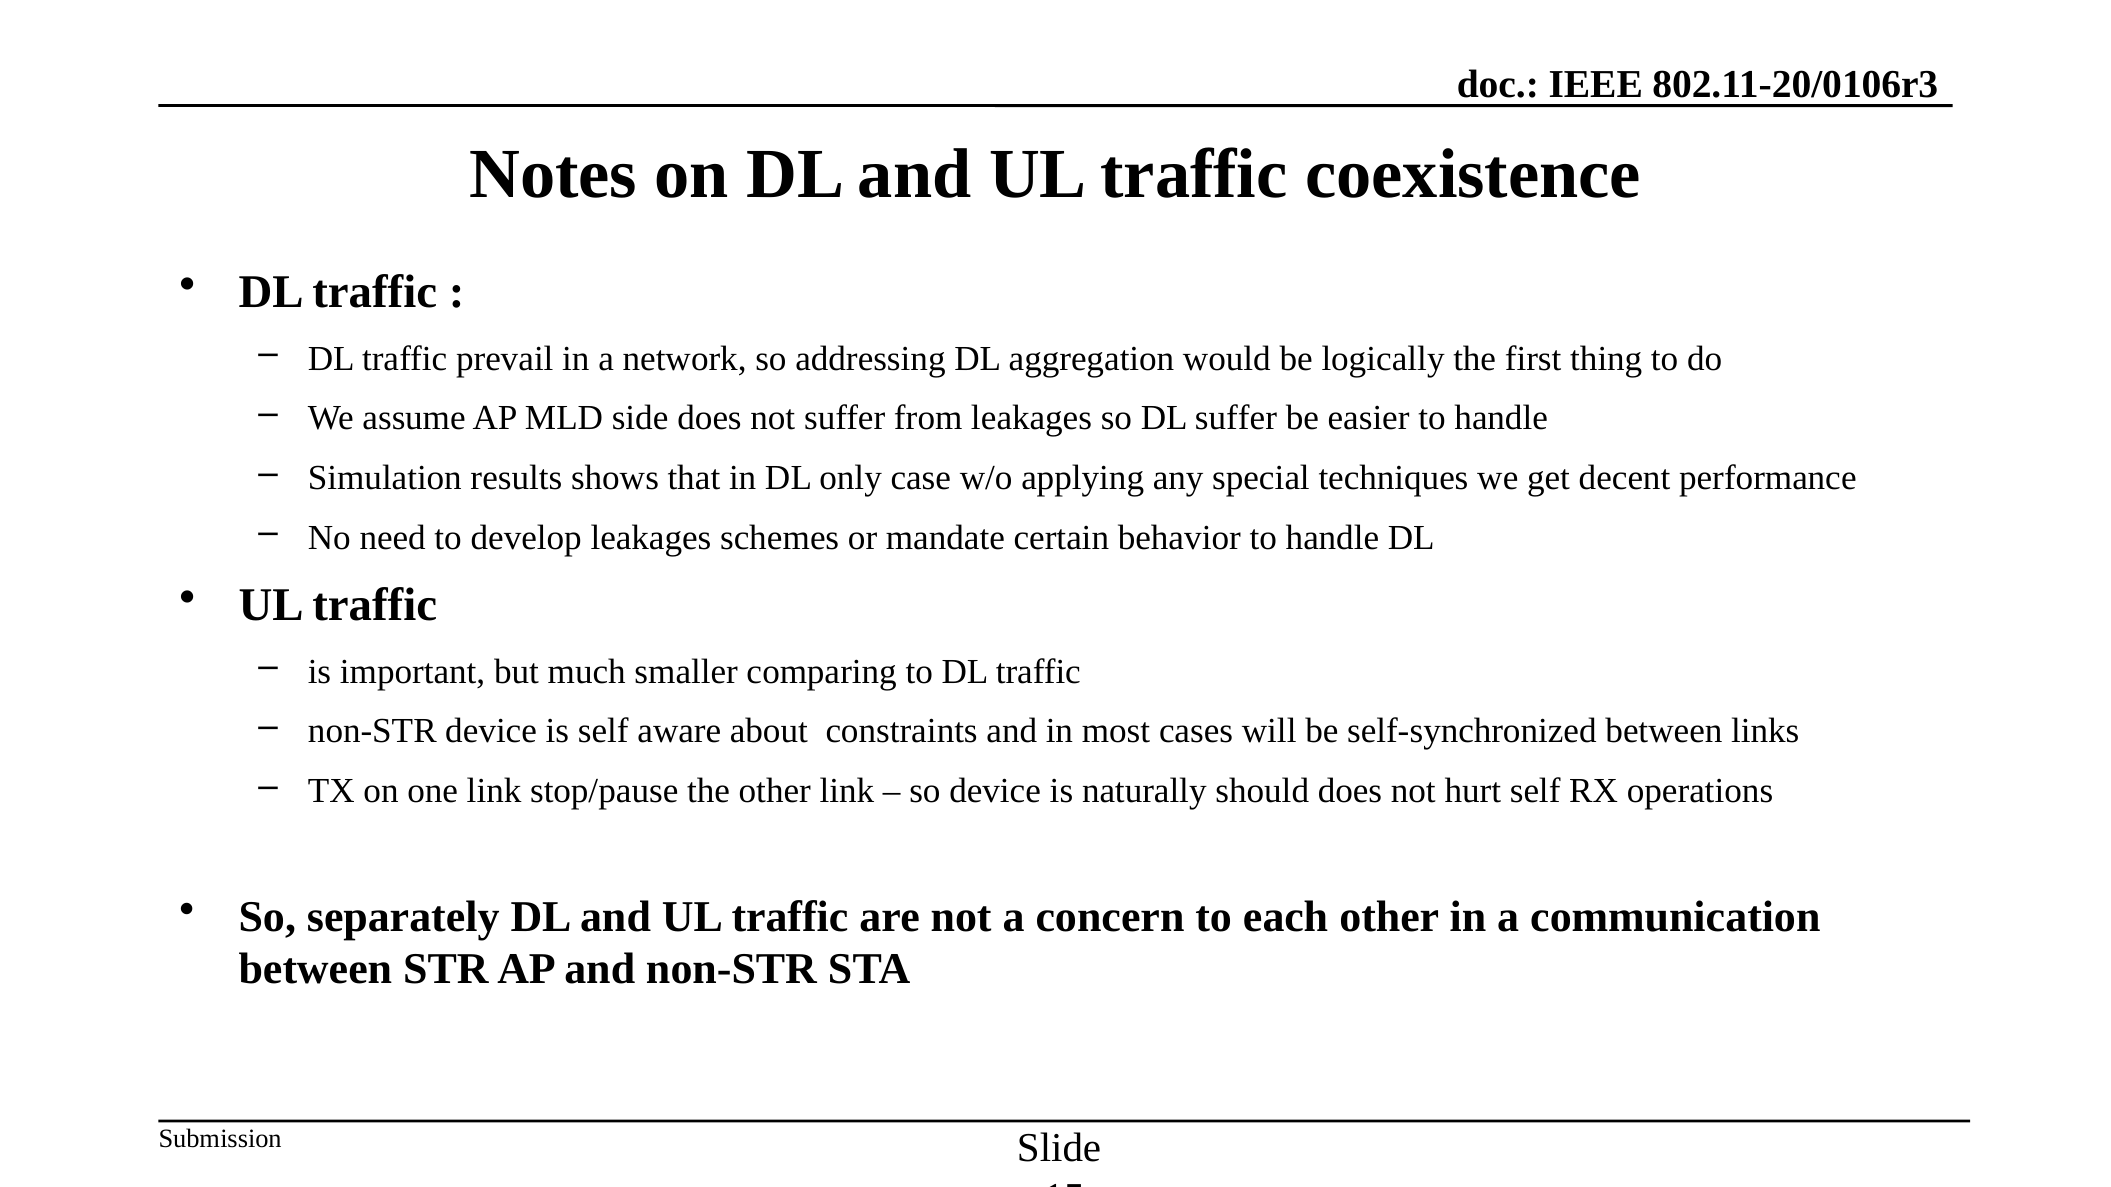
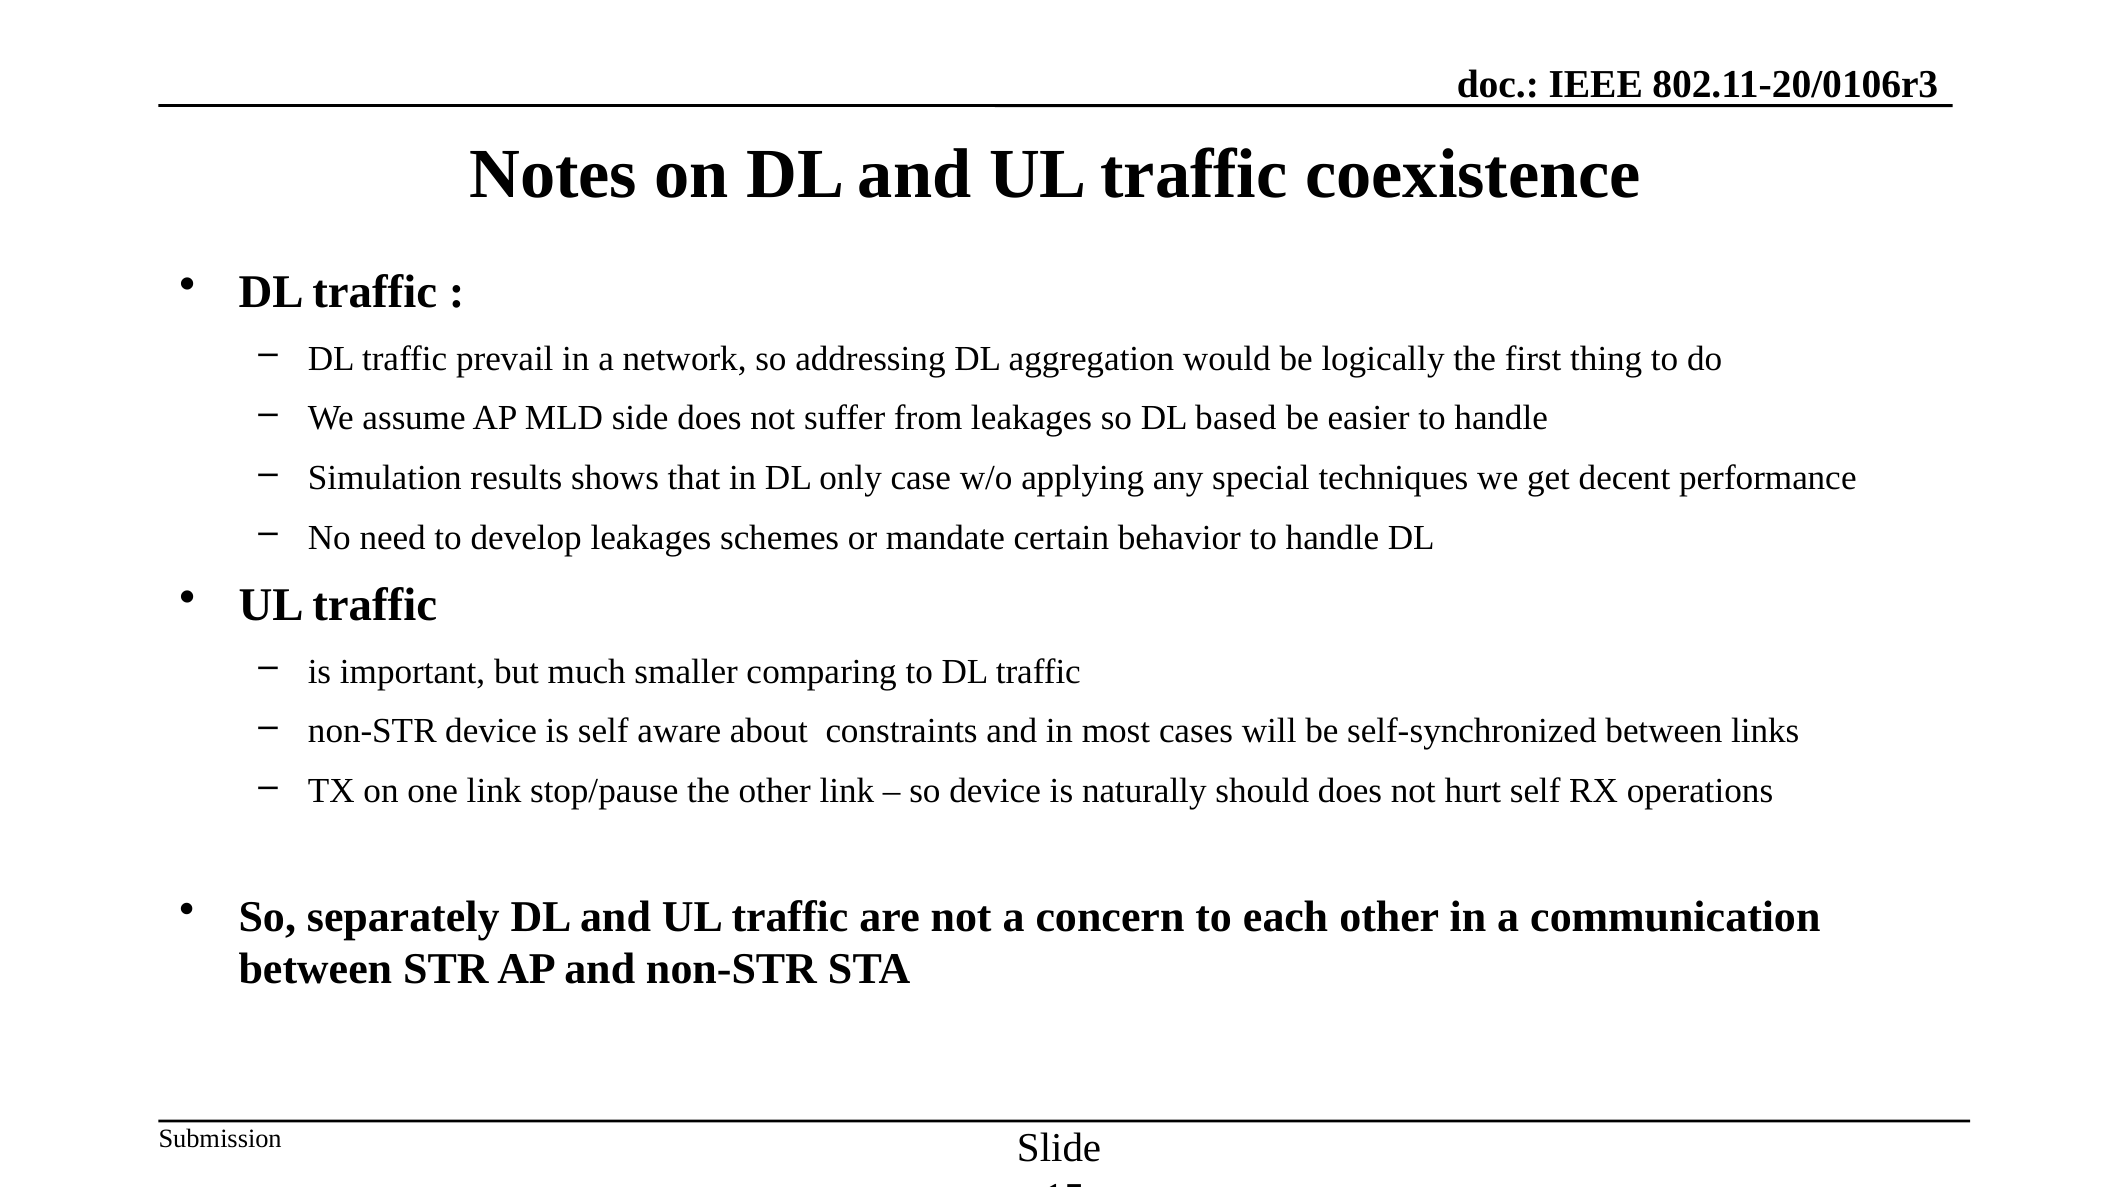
DL suffer: suffer -> based (1236, 418)
